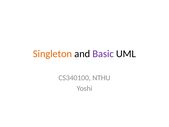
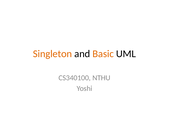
Basic colour: purple -> orange (103, 54)
